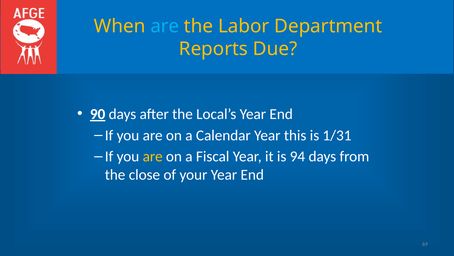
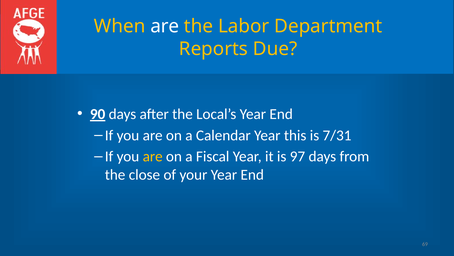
are colour: light blue -> white (165, 26)
1/31: 1/31 -> 7/31 (337, 135)
94: 94 -> 97 (297, 156)
